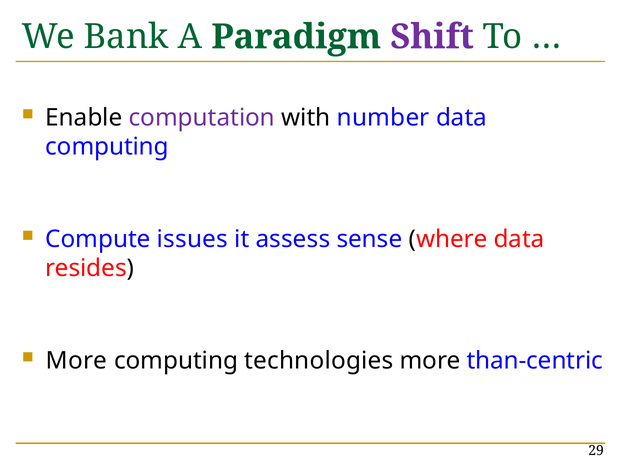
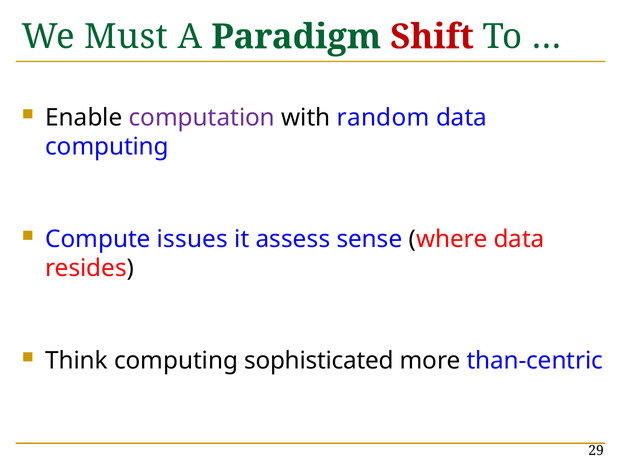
Bank: Bank -> Must (126, 37)
Shift colour: purple -> red (432, 37)
number: number -> random (383, 118)
More: More -> Think (77, 361)
technologies: technologies -> sophisticated (319, 361)
